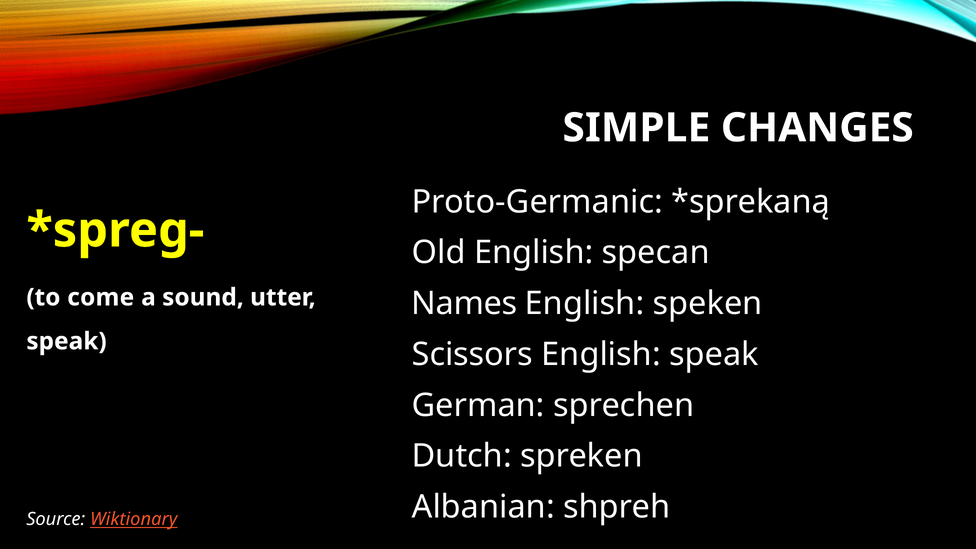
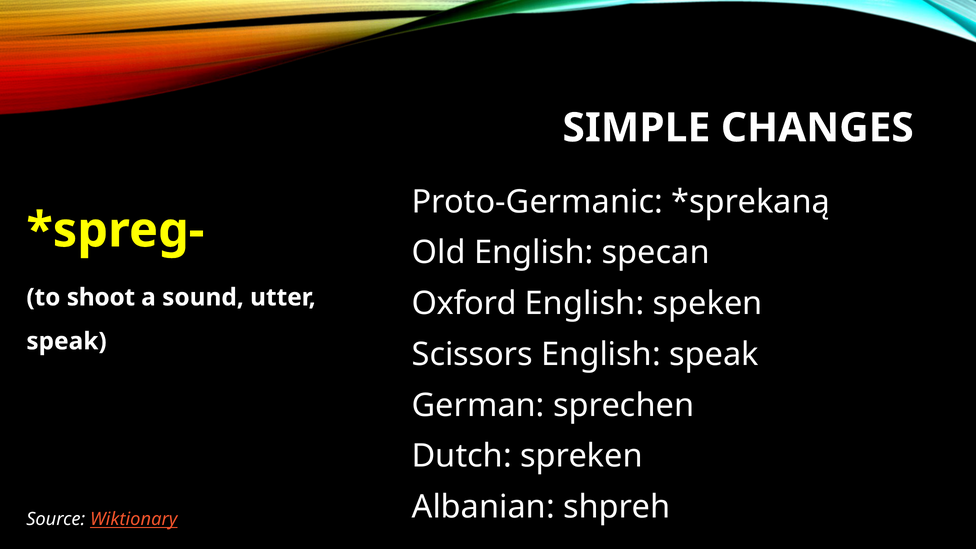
come: come -> shoot (101, 297)
Names: Names -> Oxford (464, 304)
